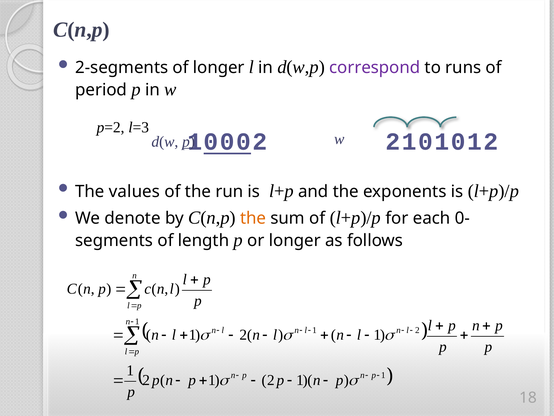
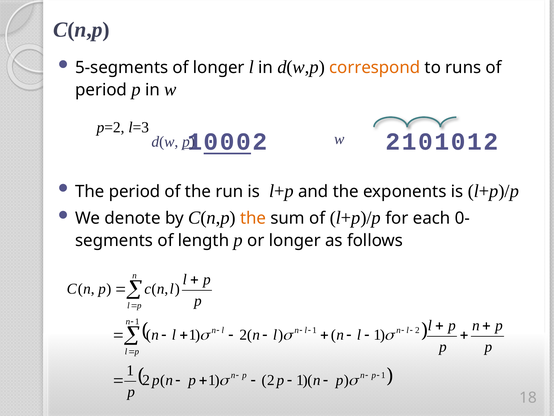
2-segments: 2-segments -> 5-segments (122, 68)
correspond colour: purple -> orange (375, 68)
The values: values -> period (135, 191)
